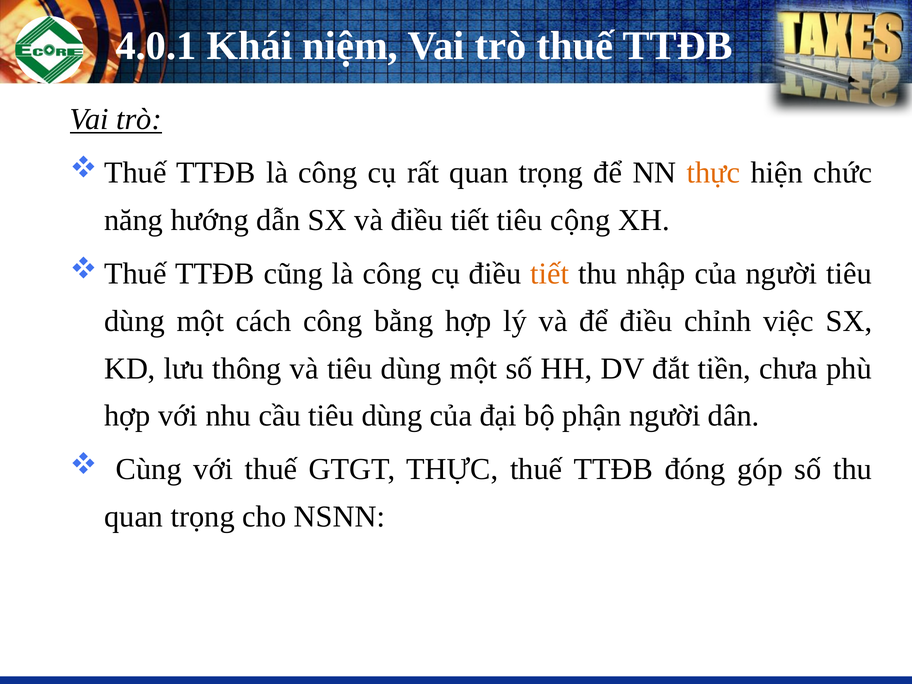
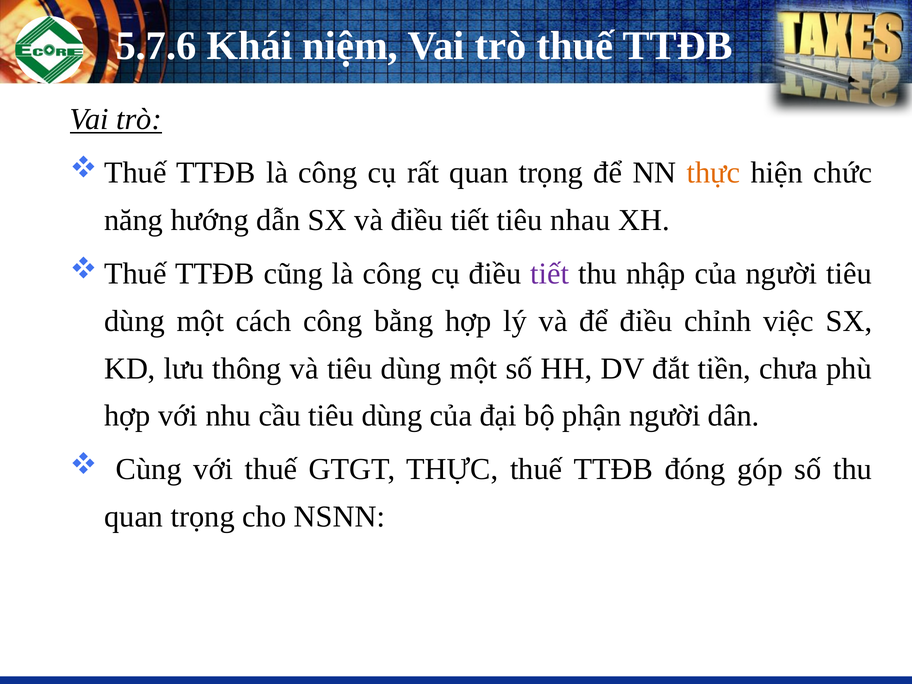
4.0.1: 4.0.1 -> 5.7.6 (156, 46)
cộng: cộng -> nhau (580, 220)
tiết colour: orange -> purple (550, 274)
